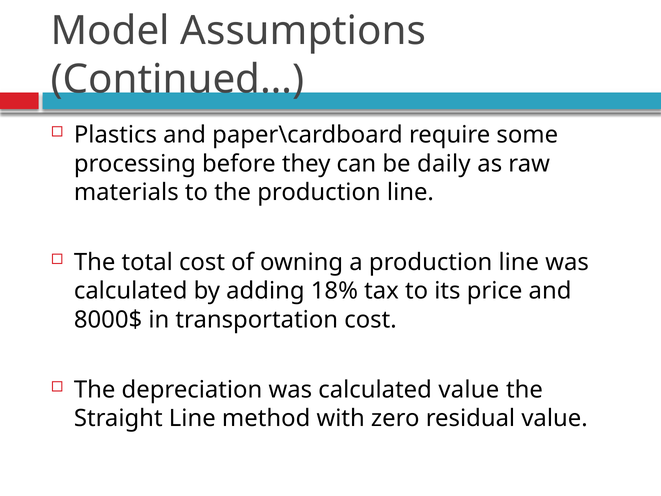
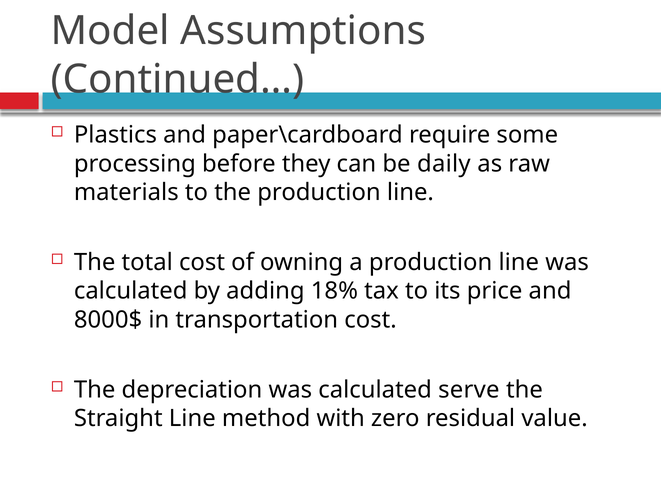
calculated value: value -> serve (469, 390)
